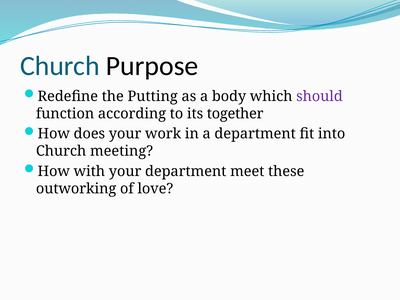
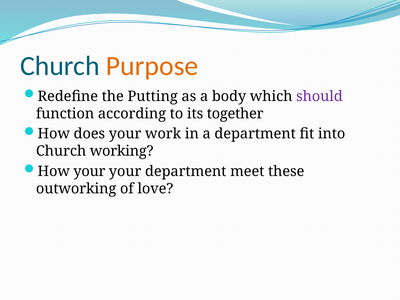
Purpose colour: black -> orange (152, 66)
meeting: meeting -> working (122, 151)
How with: with -> your (89, 171)
